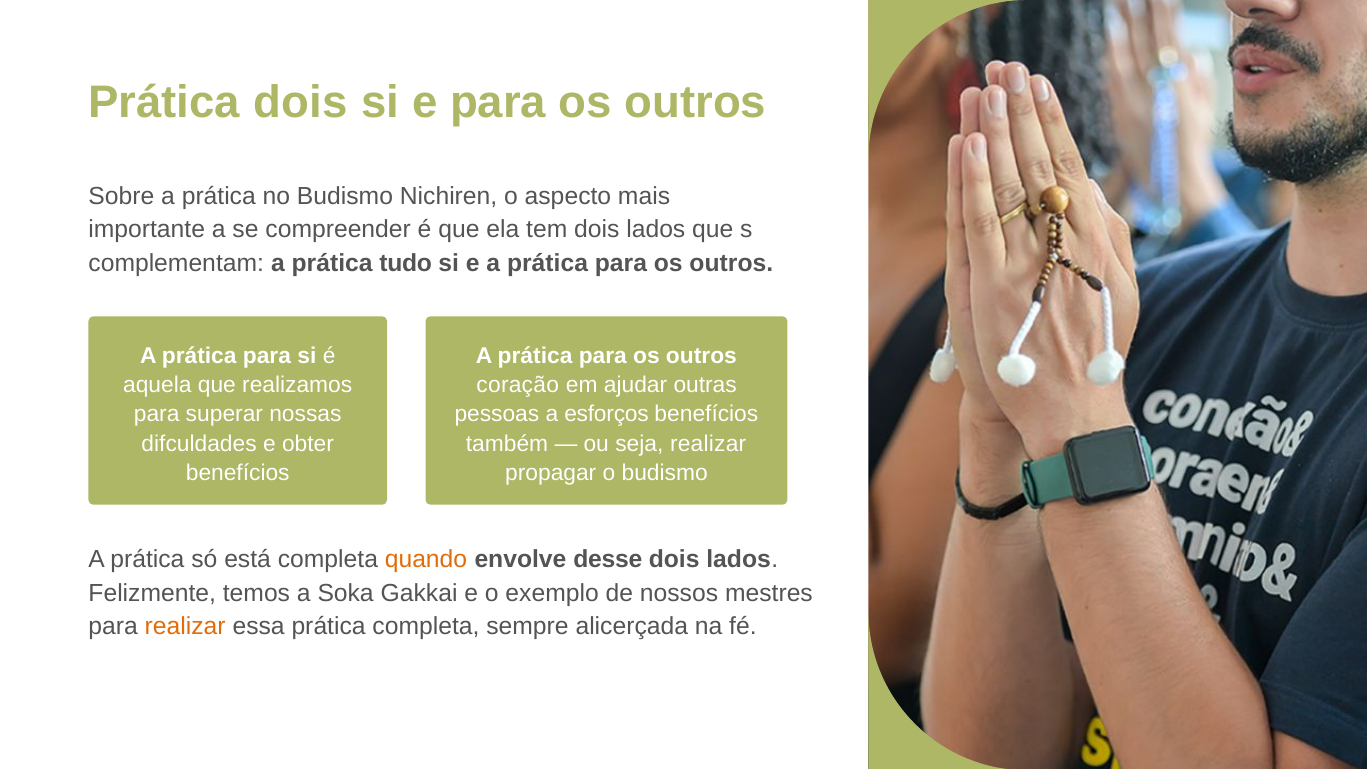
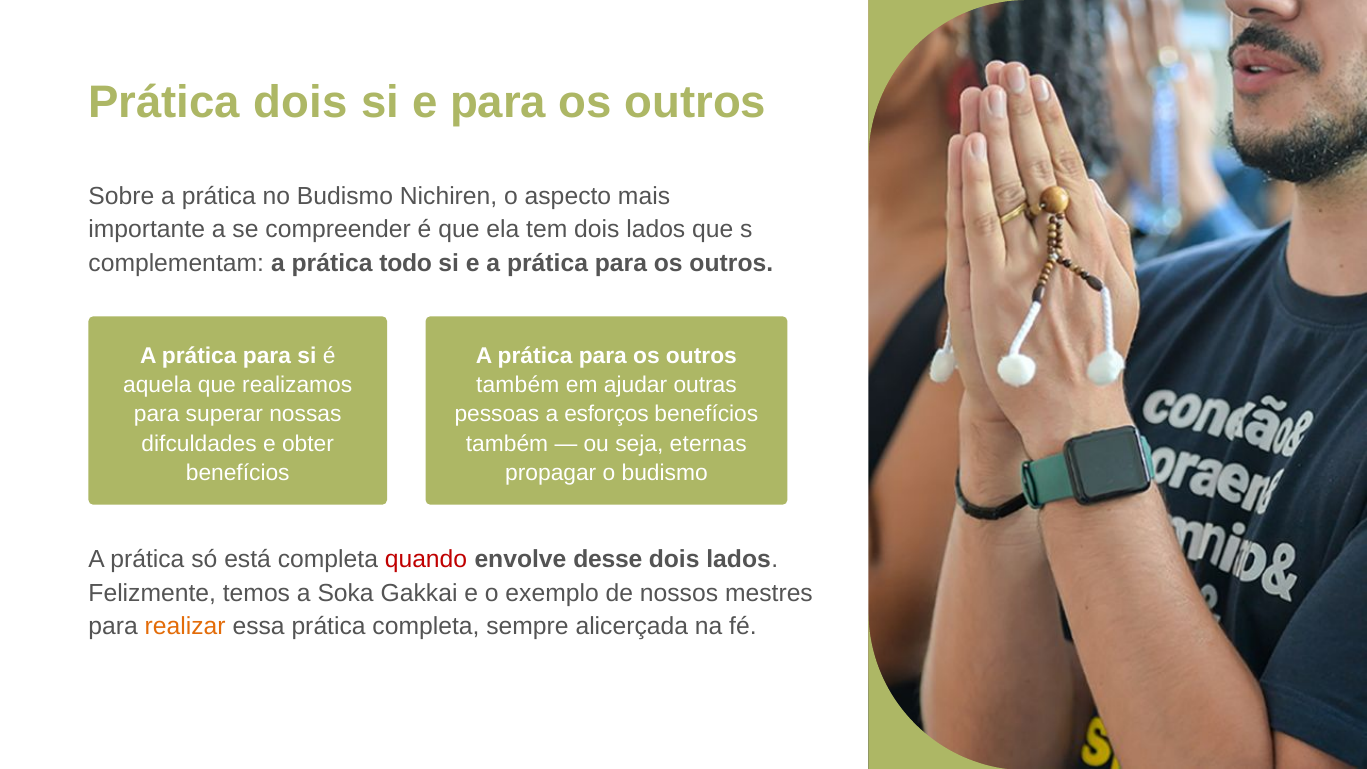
tudo: tudo -> todo (406, 263)
coração: coração -> também (518, 385)
seja realizar: realizar -> eternas (708, 444)
quando colour: orange -> red (426, 560)
